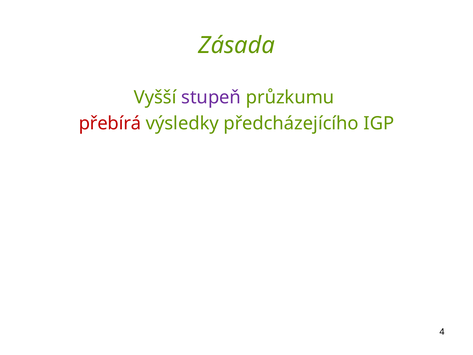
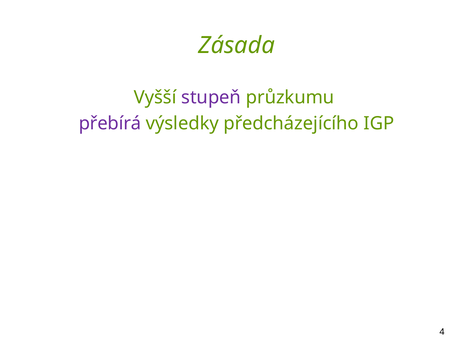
přebírá colour: red -> purple (110, 123)
